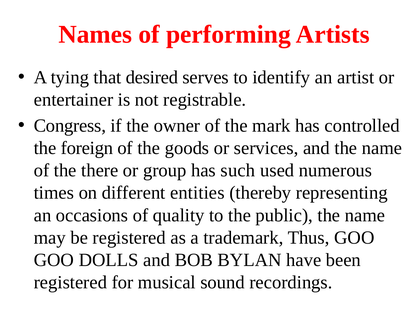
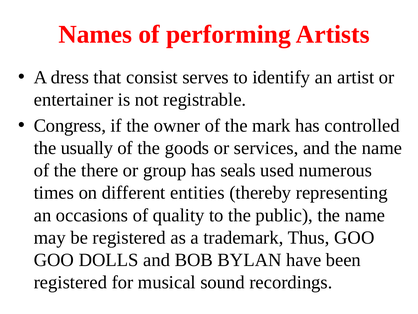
tying: tying -> dress (70, 77)
desired: desired -> consist (152, 77)
foreign: foreign -> usually (87, 148)
such: such -> seals (238, 170)
